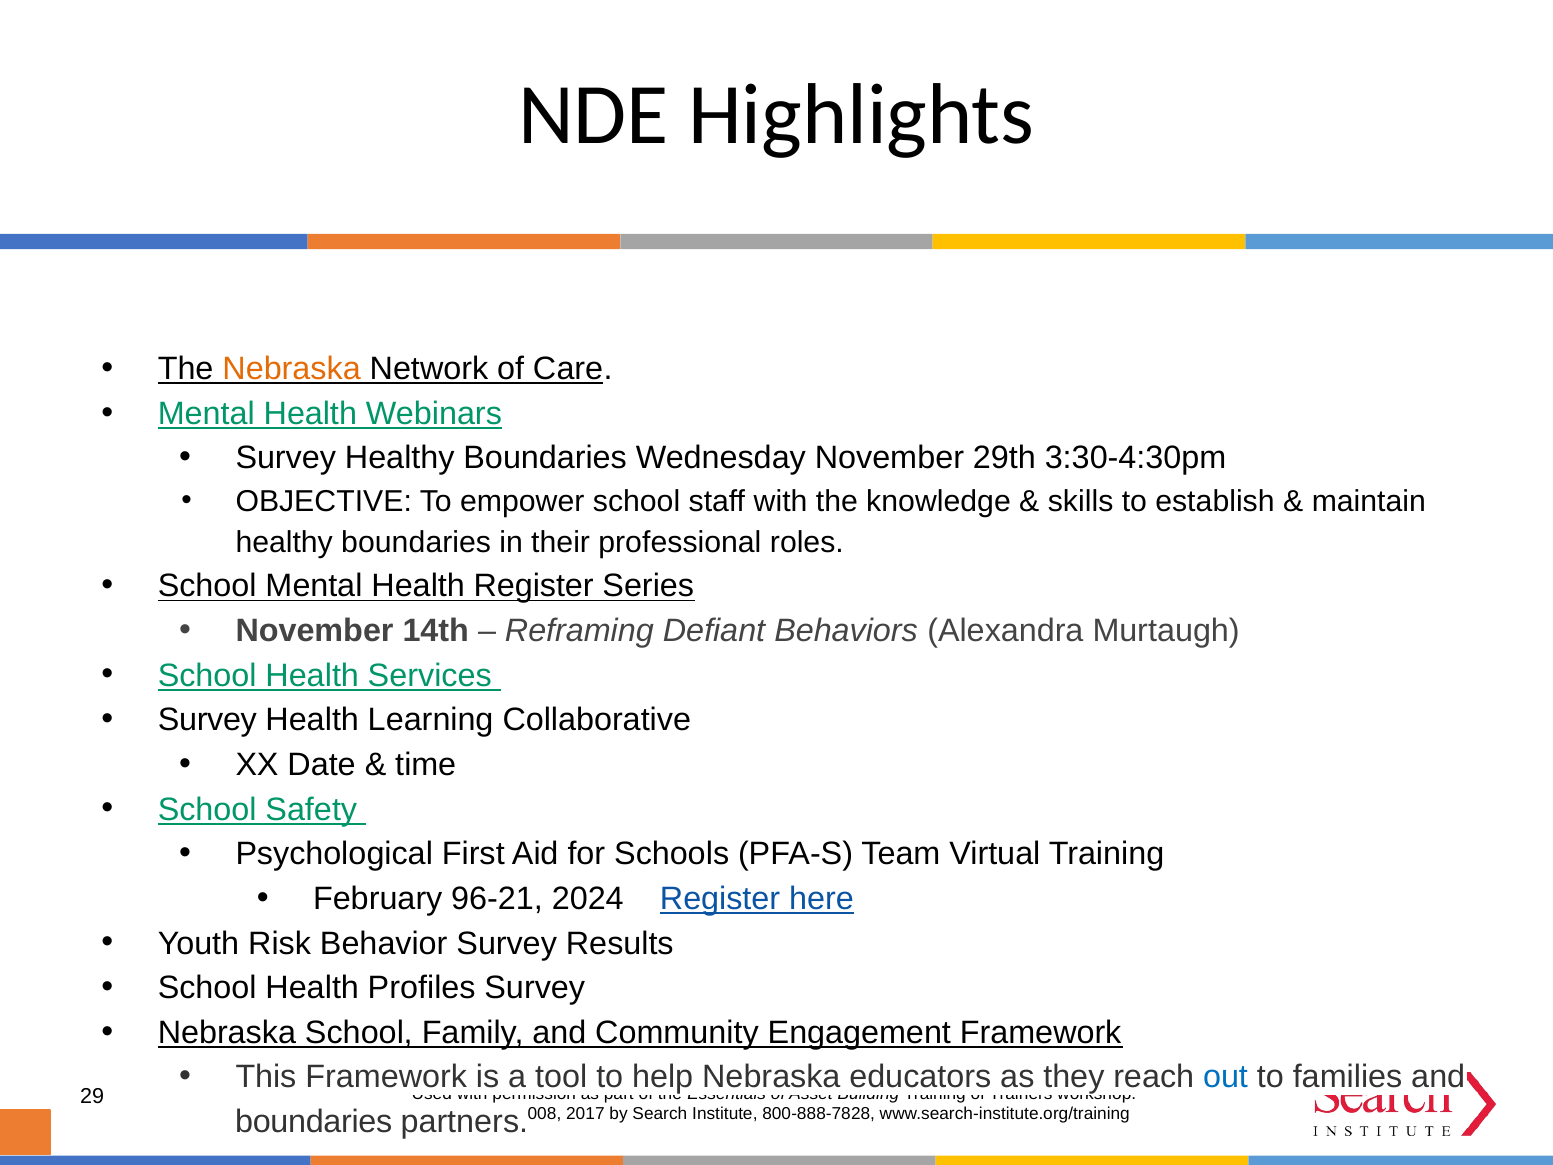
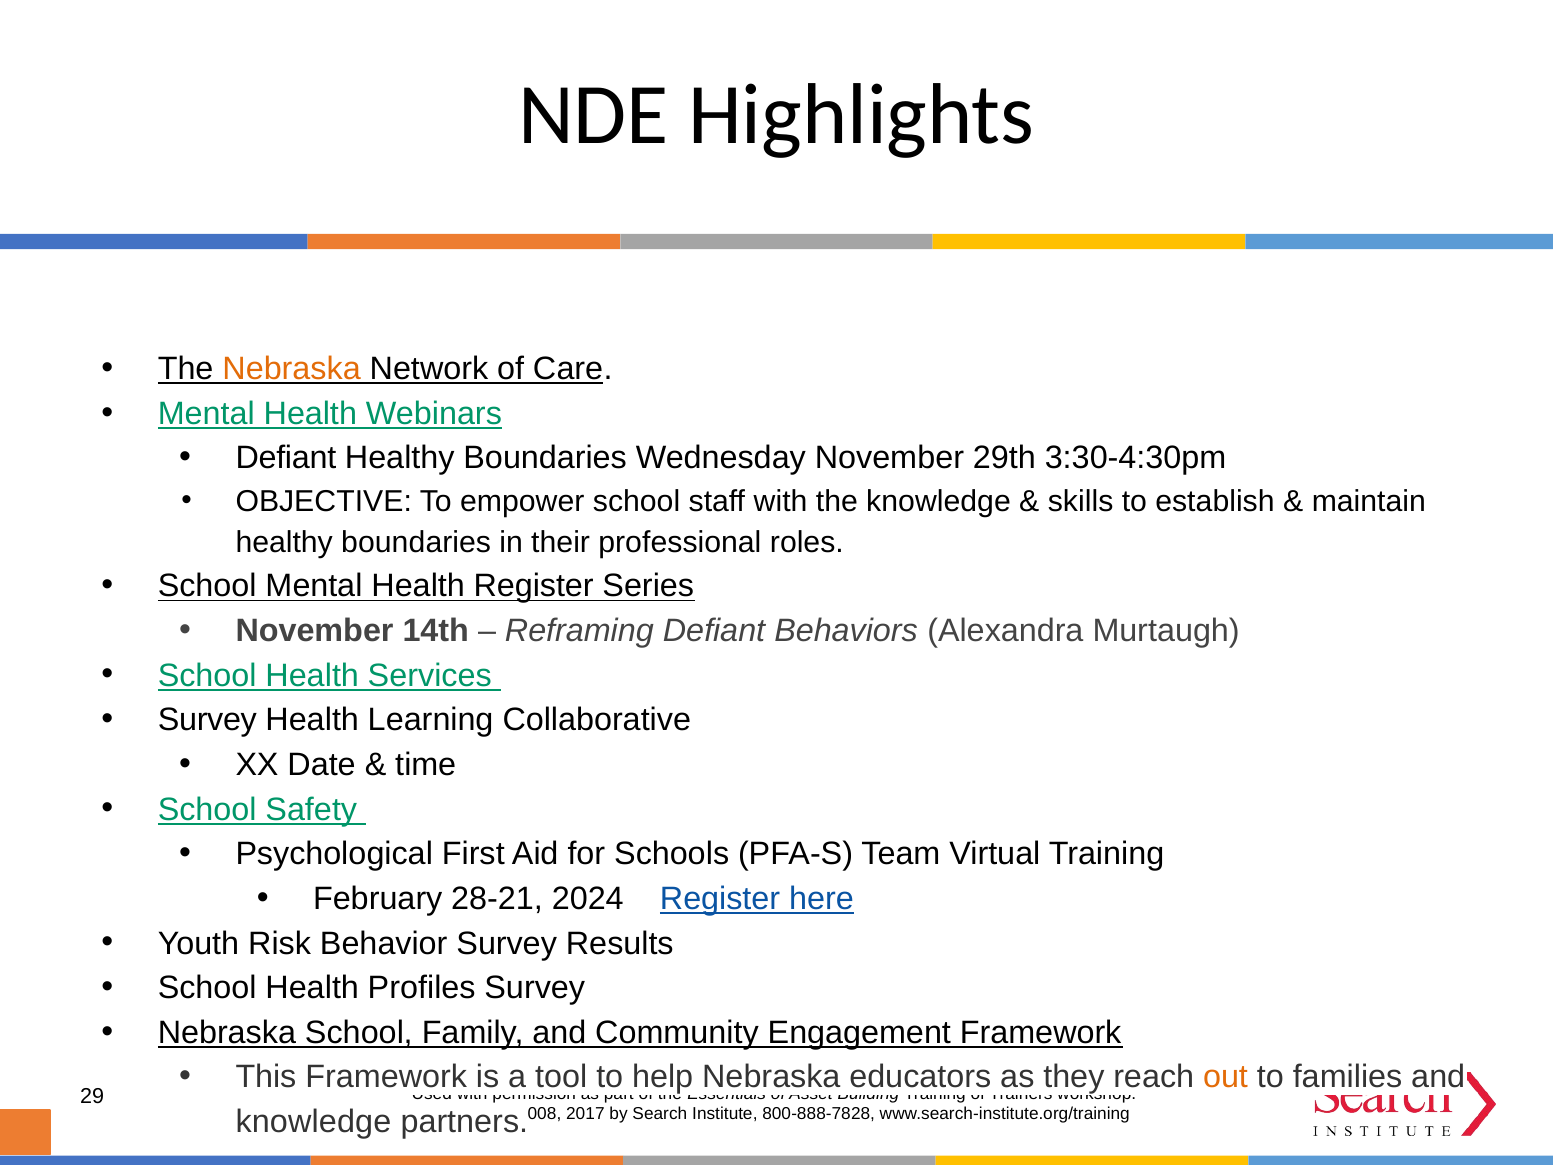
Survey: Survey -> Defiant (286, 458)
96-21: 96-21 -> 28-21 (497, 899)
out colour: blue -> orange (1225, 1077)
boundaries: boundaries -> knowledge (313, 1122)
